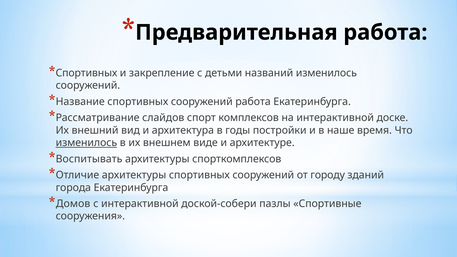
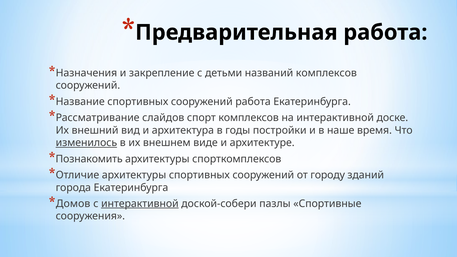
Спортивных: Спортивных -> Назначения (86, 73)
названий изменилось: изменилось -> комплексов (326, 73)
Воспитывать: Воспитывать -> Познакомить (89, 159)
интерактивной underline: none -> present (140, 204)
